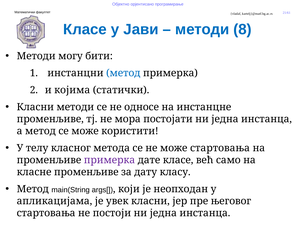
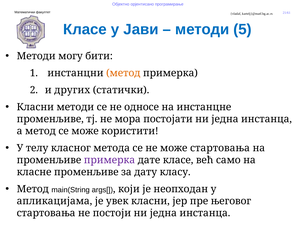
8: 8 -> 5 (243, 30)
метод colour: blue -> orange (123, 73)
којима: којима -> других (72, 90)
